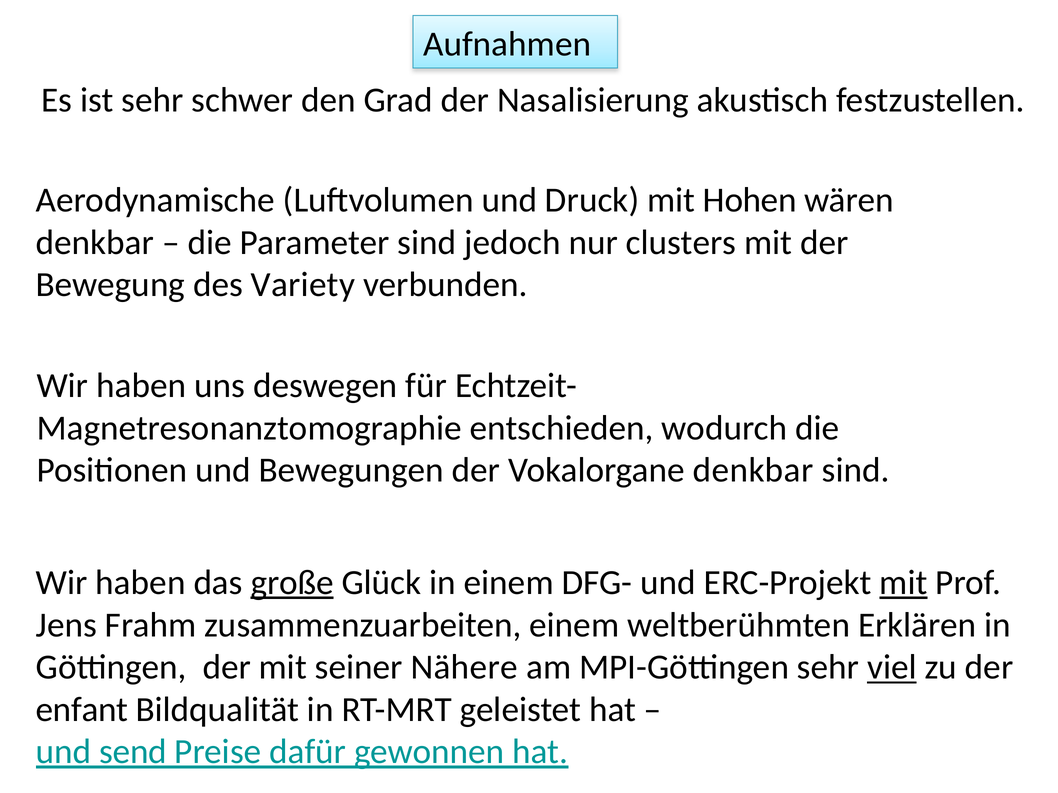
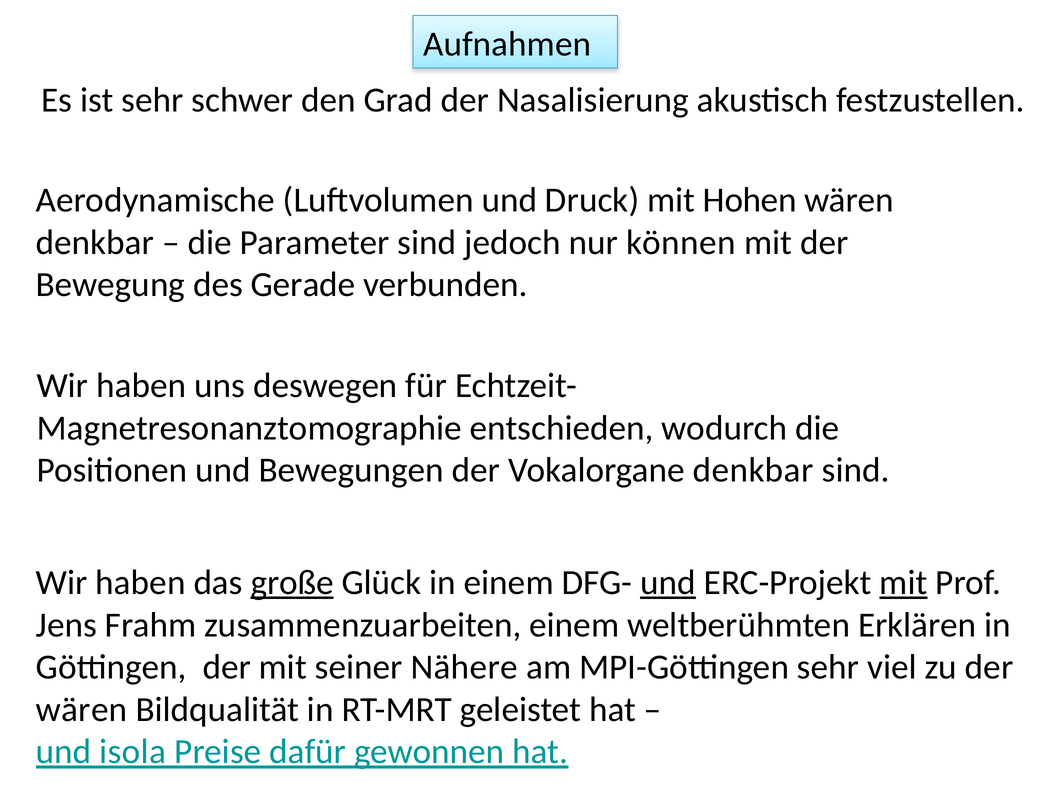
clusters: clusters -> können (681, 243)
Variety: Variety -> Gerade (303, 285)
und underline: none -> present (668, 583)
viel underline: present -> none (892, 668)
enfant: enfant -> wären (82, 710)
send: send -> isola (133, 752)
